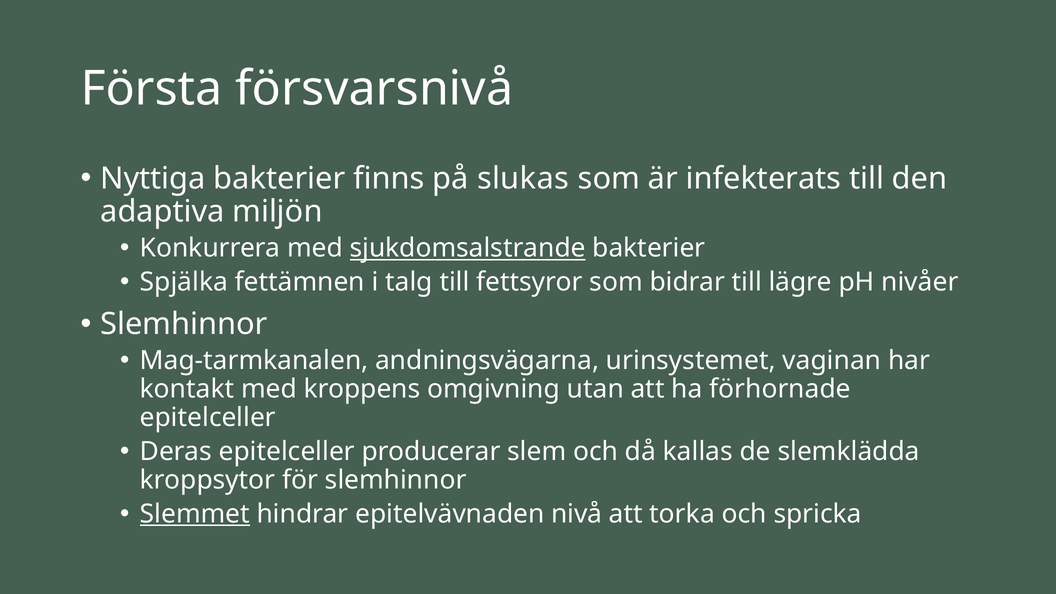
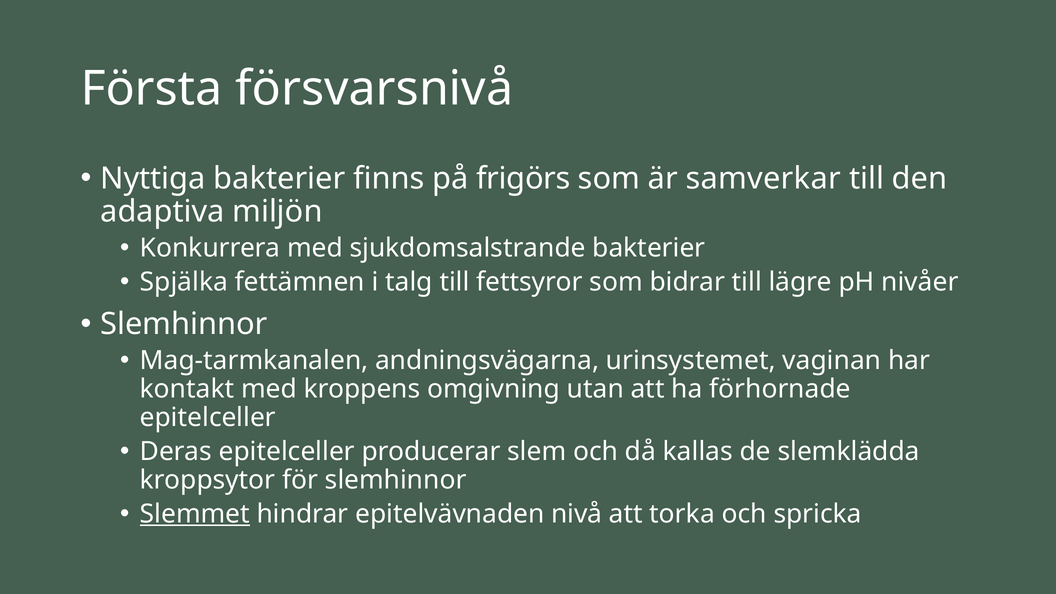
slukas: slukas -> frigörs (523, 179)
infekterats: infekterats -> samverkar (763, 179)
sjukdomsalstrande underline: present -> none (468, 248)
